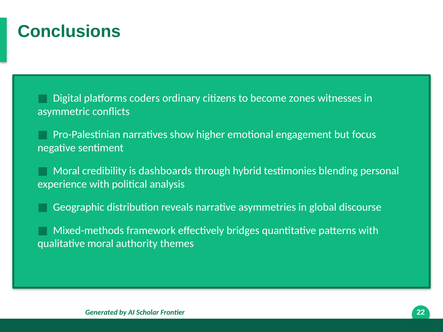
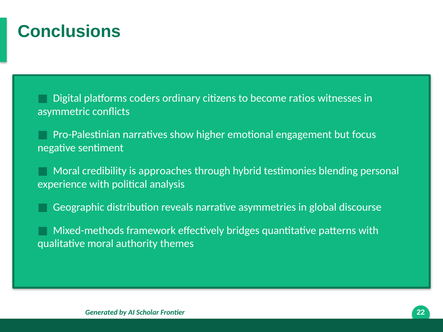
zones: zones -> ratios (302, 98)
dashboards: dashboards -> approaches (165, 171)
